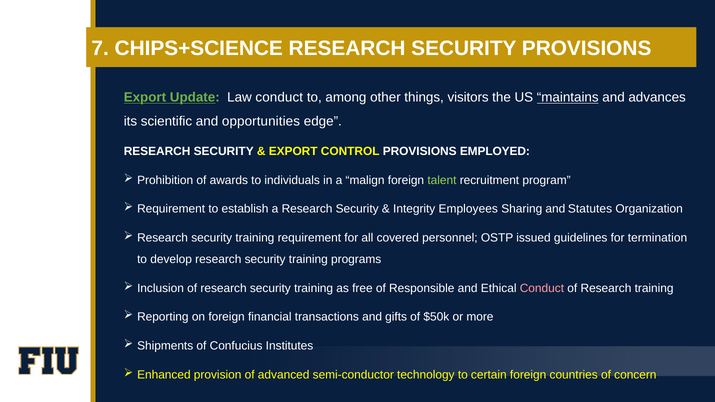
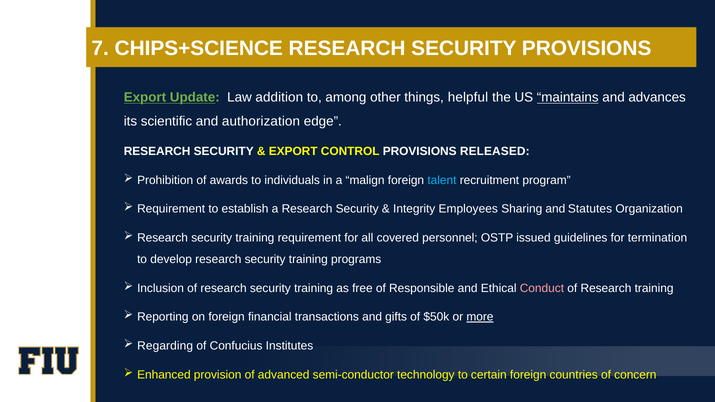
Law conduct: conduct -> addition (279, 97)
visitors: visitors -> helpful (468, 97)
opportunities: opportunities -> authorization (261, 122)
EMPLOYED: EMPLOYED -> RELEASED (495, 151)
talent colour: light green -> light blue (442, 180)
more underline: none -> present (480, 317)
Shipments: Shipments -> Regarding (165, 346)
